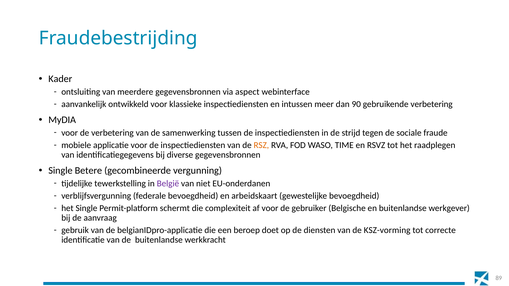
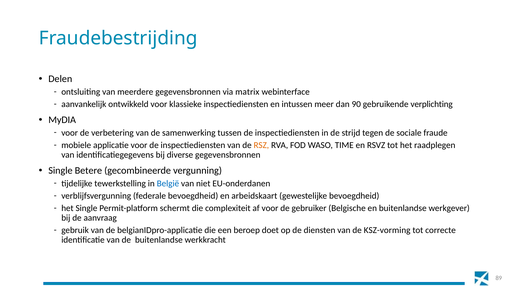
Kader: Kader -> Delen (60, 79)
aspect: aspect -> matrix (247, 92)
gebruikende verbetering: verbetering -> verplichting (432, 104)
België colour: purple -> blue (168, 184)
